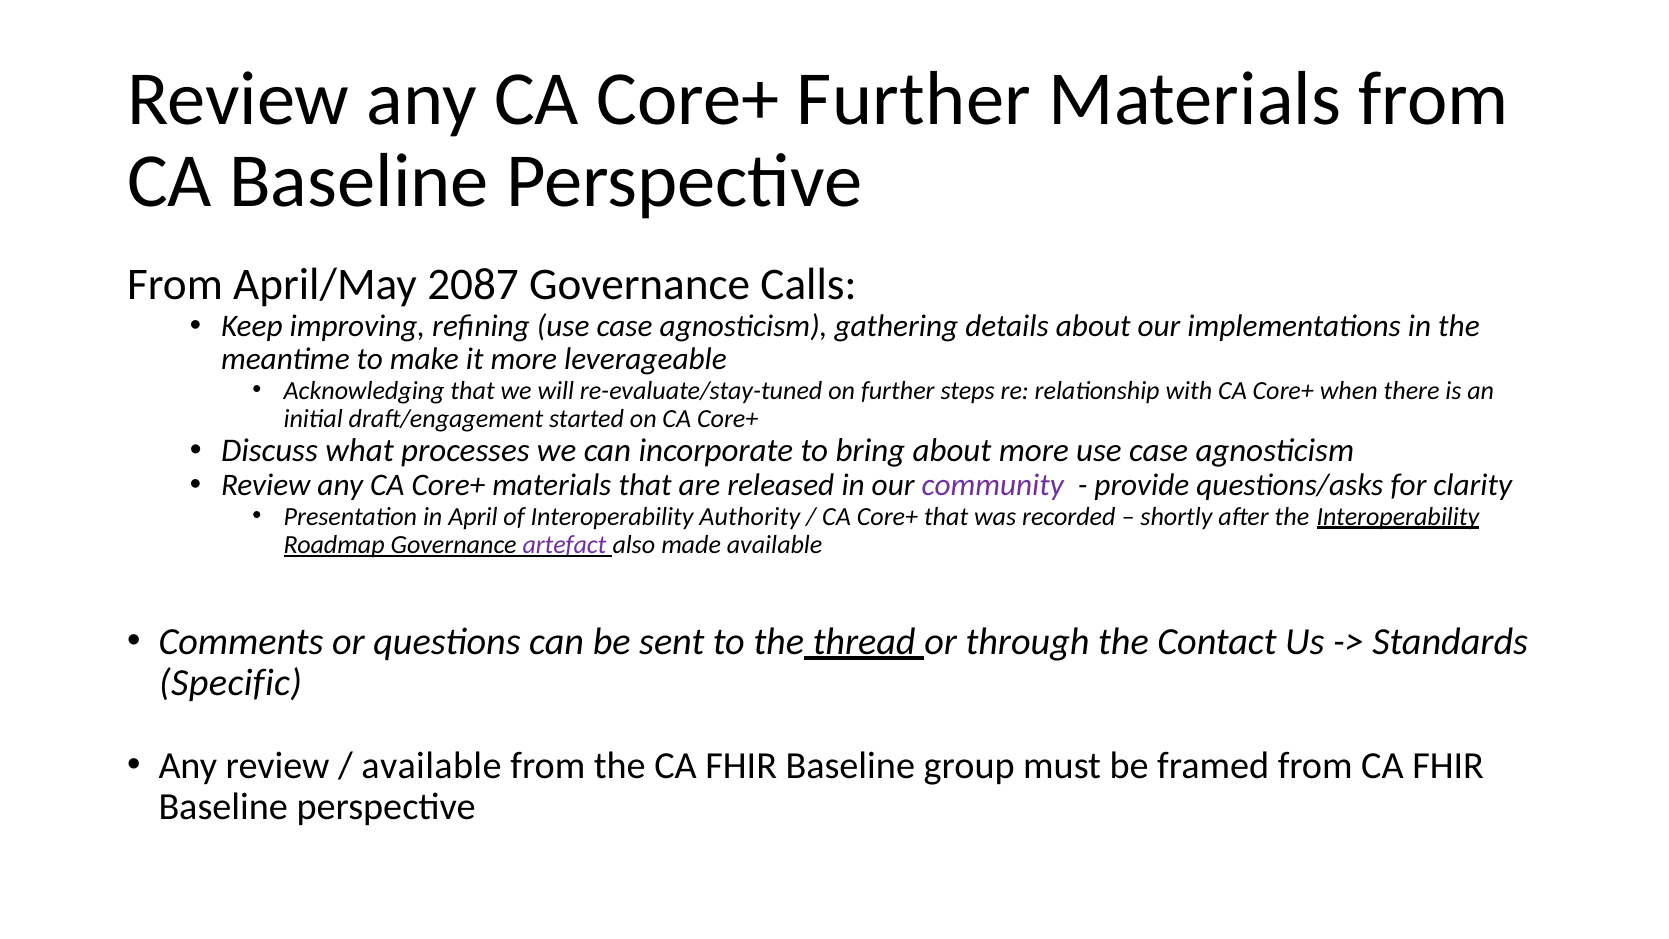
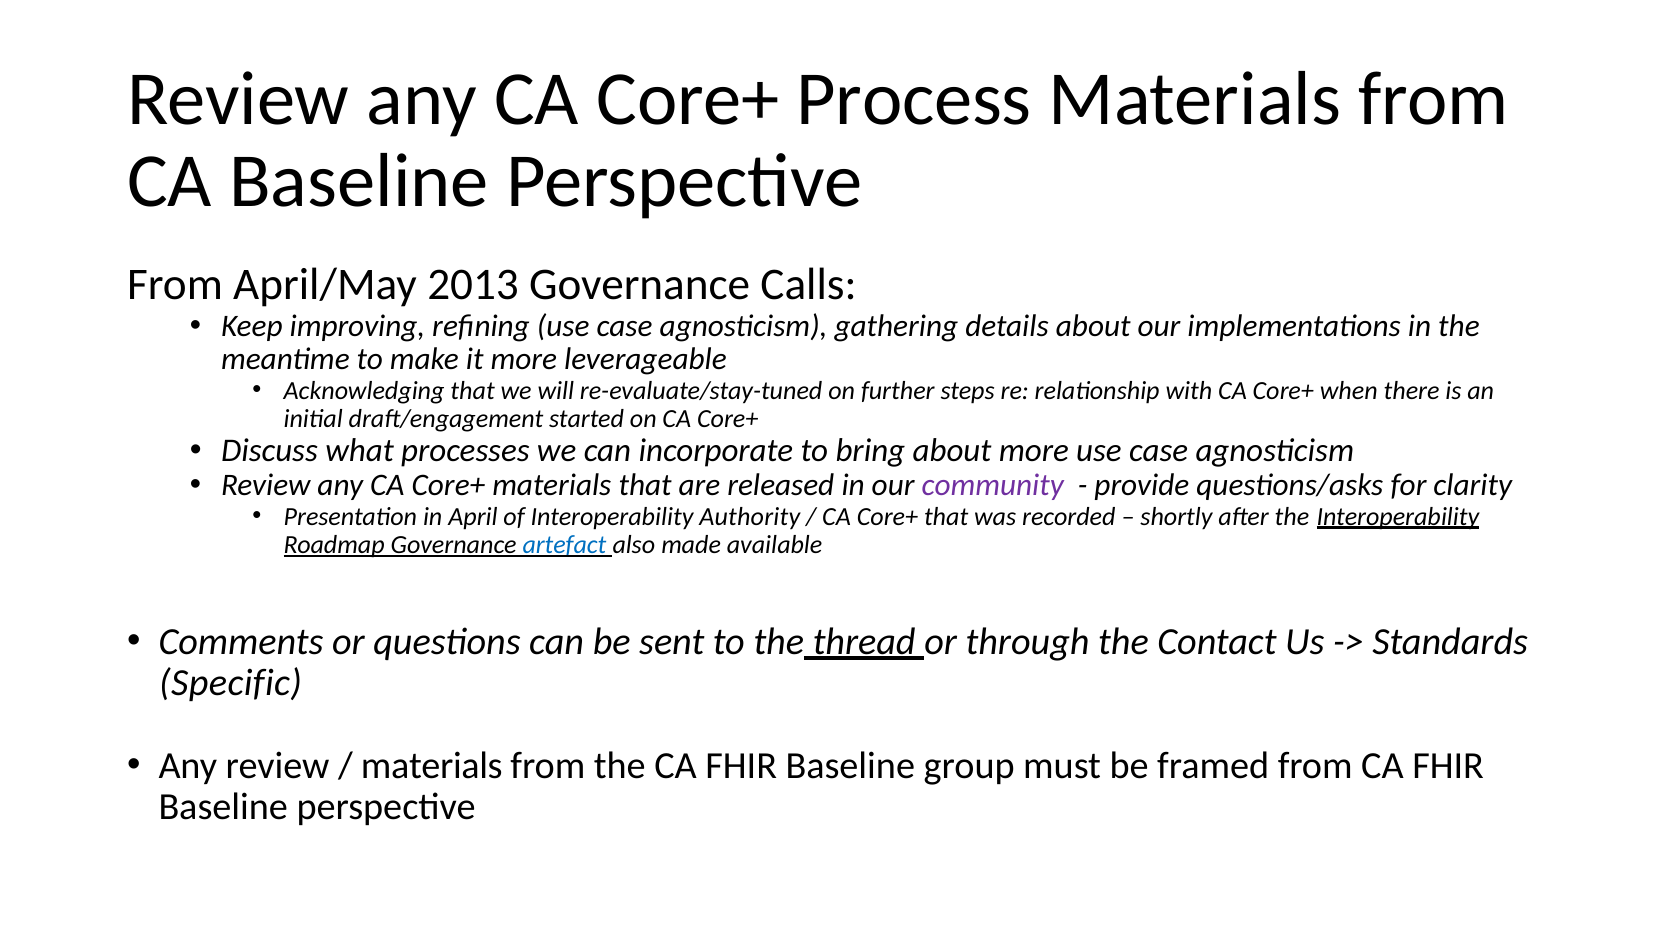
Core+ Further: Further -> Process (914, 99)
2087: 2087 -> 2013 (473, 284)
artefact colour: purple -> blue (564, 545)
available: available -> materials (432, 766)
